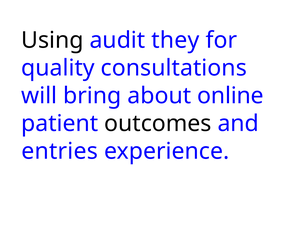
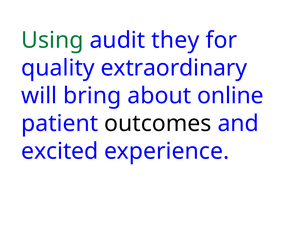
Using colour: black -> green (52, 40)
consultations: consultations -> extraordinary (174, 68)
entries: entries -> excited (60, 151)
